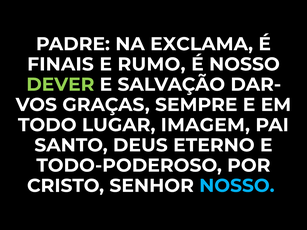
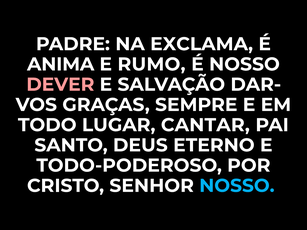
FINAIS: FINAIS -> ANIMA (61, 64)
DEVER colour: light green -> pink (60, 85)
IMAGEM: IMAGEM -> CANTAR (205, 125)
